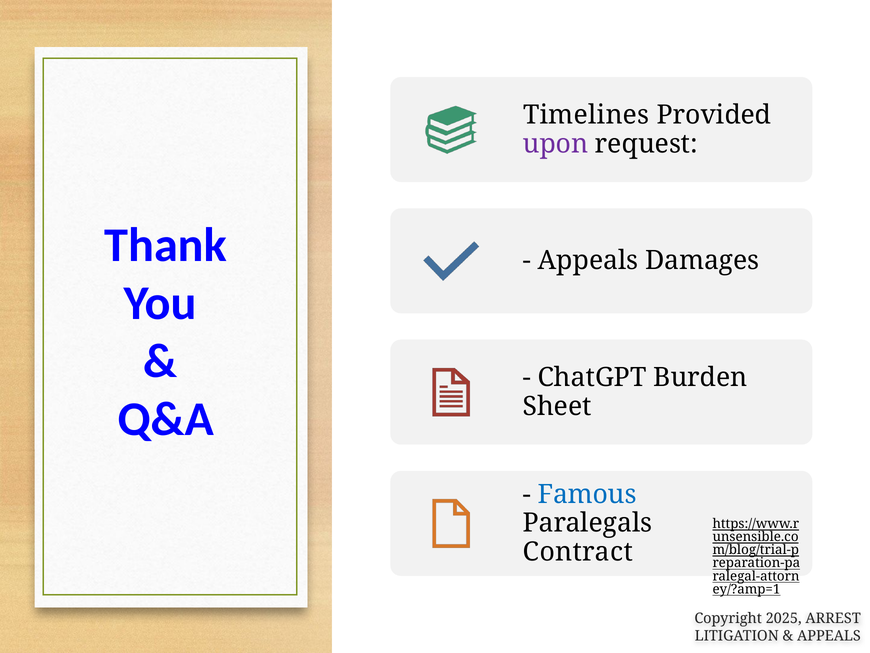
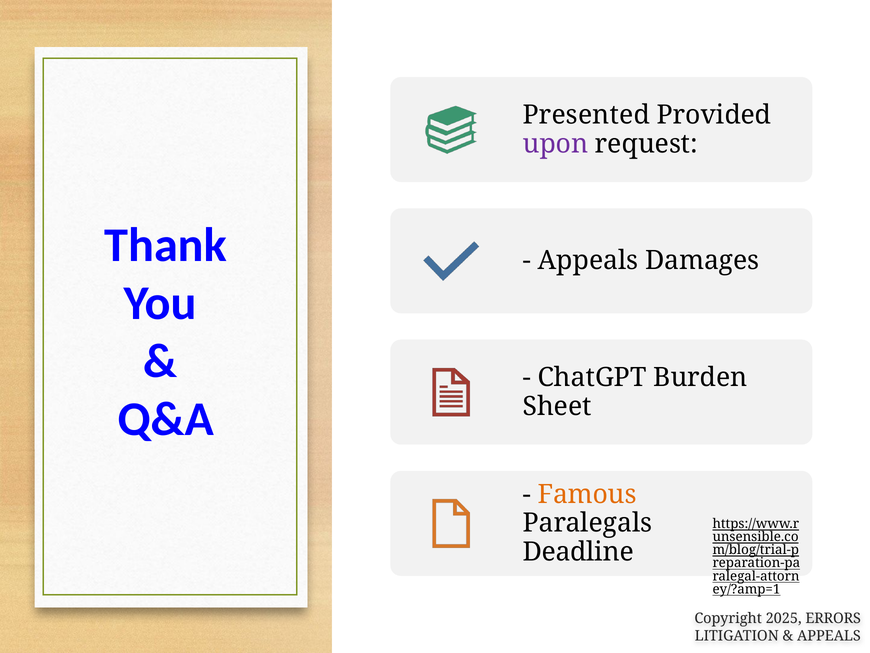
Timelines: Timelines -> Presented (586, 115)
Famous colour: blue -> orange (587, 494)
Contract: Contract -> Deadline (578, 552)
ARREST: ARREST -> ERRORS (833, 618)
